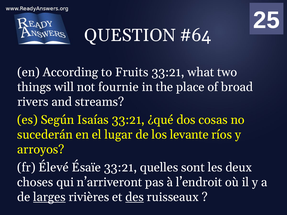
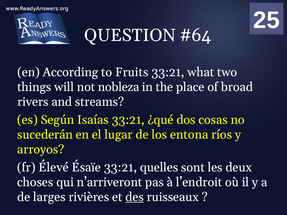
fournie: fournie -> nobleza (119, 87)
levante: levante -> entona (189, 135)
larges underline: present -> none (49, 197)
